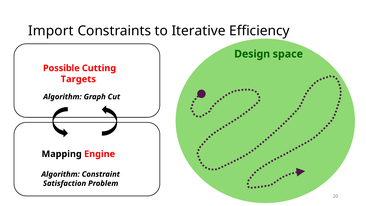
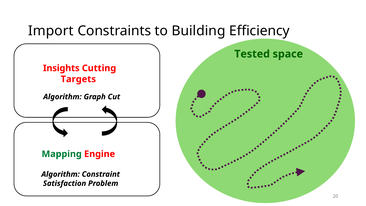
Iterative: Iterative -> Building (199, 31)
Design: Design -> Tested (252, 54)
Possible: Possible -> Insights (61, 68)
Mapping colour: black -> green (62, 154)
